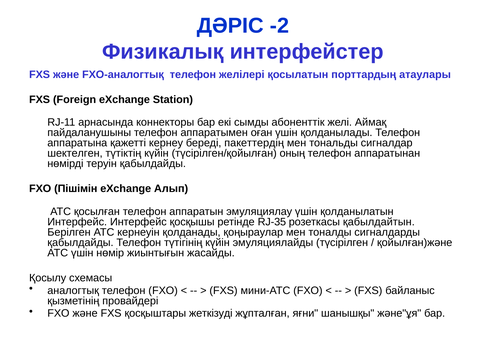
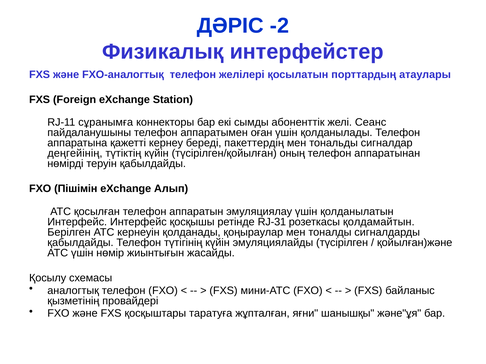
арнасында: арнасында -> сұранымға (106, 122)
Аймақ: Аймақ -> Сеанс (371, 122)
шектелген: шектелген -> деңгейінің (75, 154)
RJ-35: RJ-35 -> RJ-31 (272, 222)
қабылдайтын: қабылдайтын -> қолдамайтын (379, 222)
жеткізуді: жеткізуді -> таратуға (211, 314)
